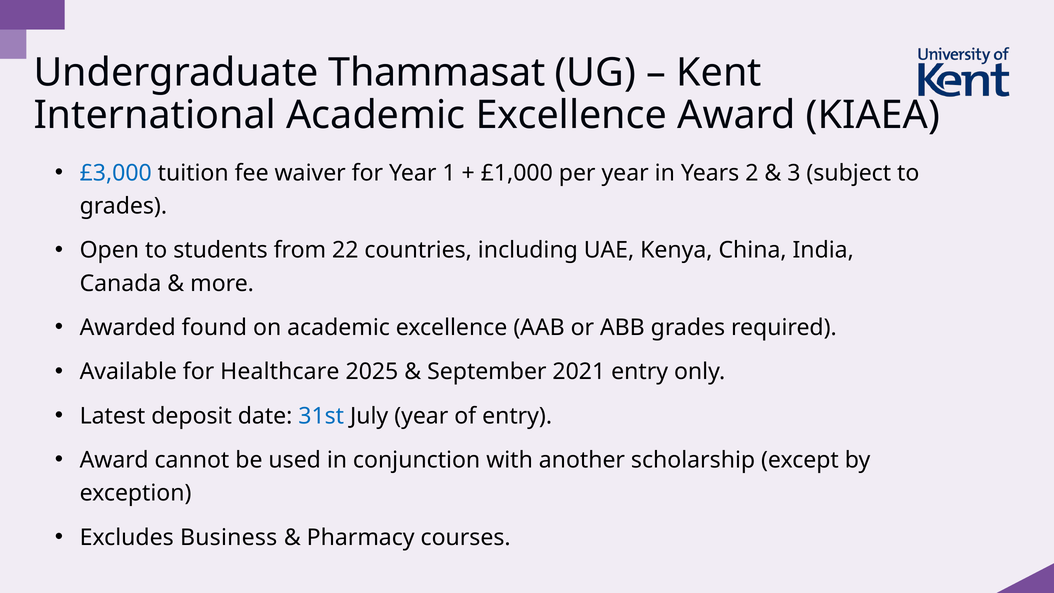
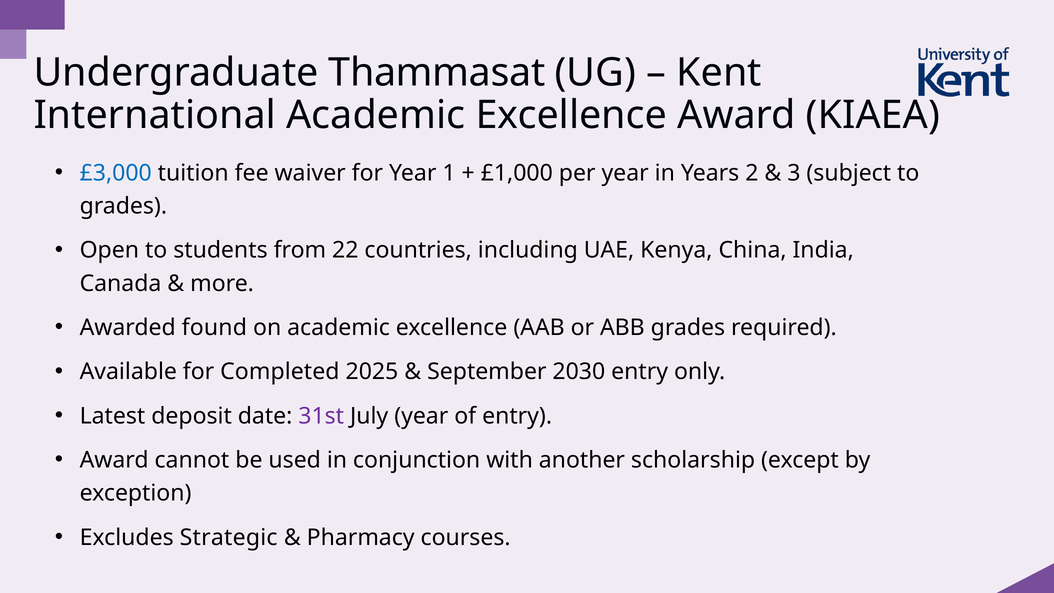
Healthcare: Healthcare -> Completed (280, 372)
2021: 2021 -> 2030 (579, 372)
31st colour: blue -> purple (321, 416)
Business: Business -> Strategic (229, 537)
